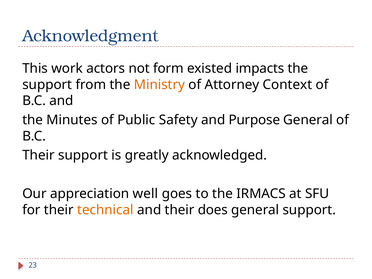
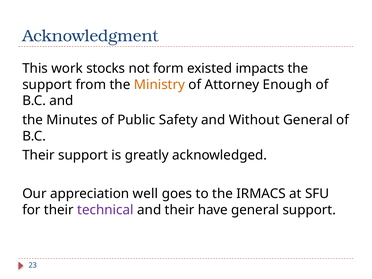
actors: actors -> stocks (106, 69)
Context: Context -> Enough (287, 85)
Purpose: Purpose -> Without (254, 120)
technical colour: orange -> purple (105, 210)
does: does -> have (213, 210)
